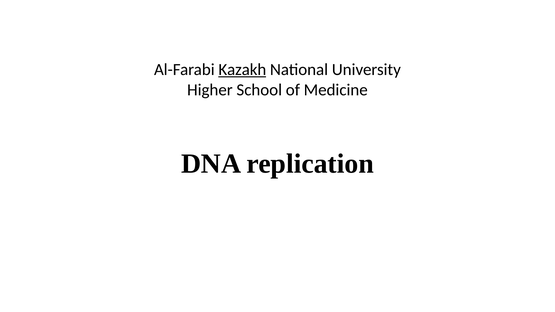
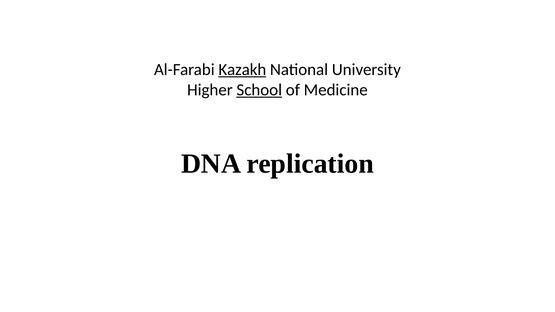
School underline: none -> present (259, 90)
